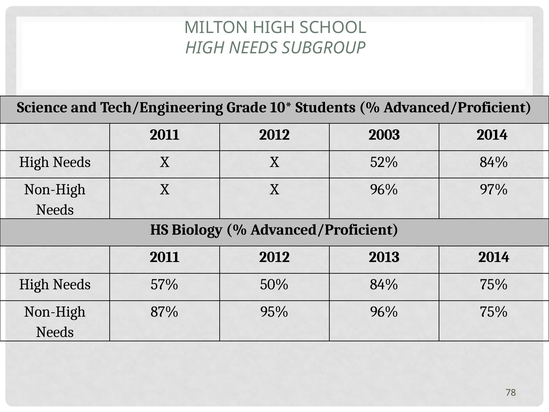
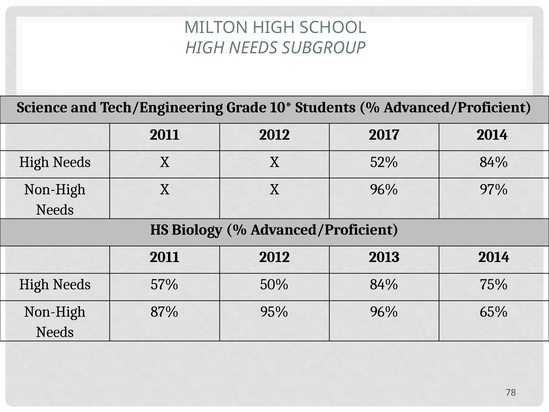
2003: 2003 -> 2017 (384, 135)
96% 75%: 75% -> 65% (494, 312)
